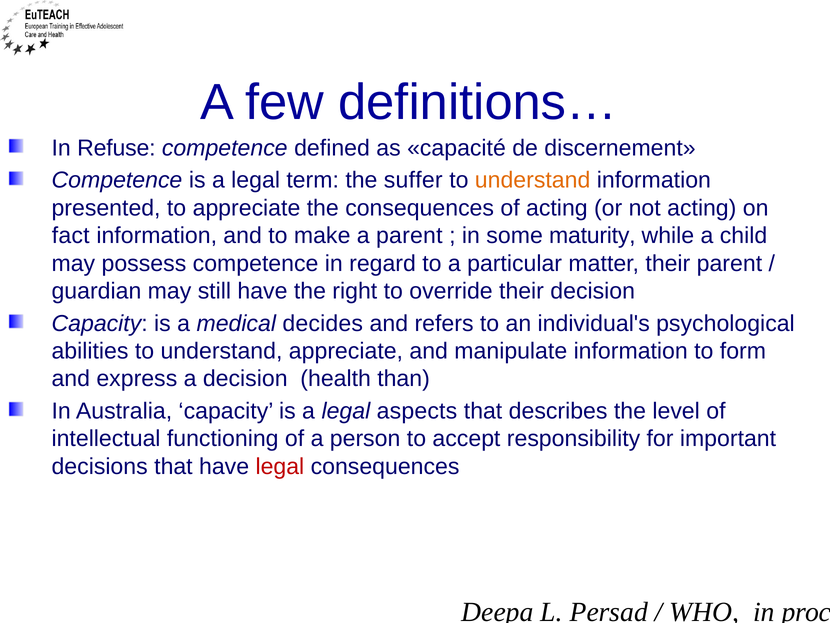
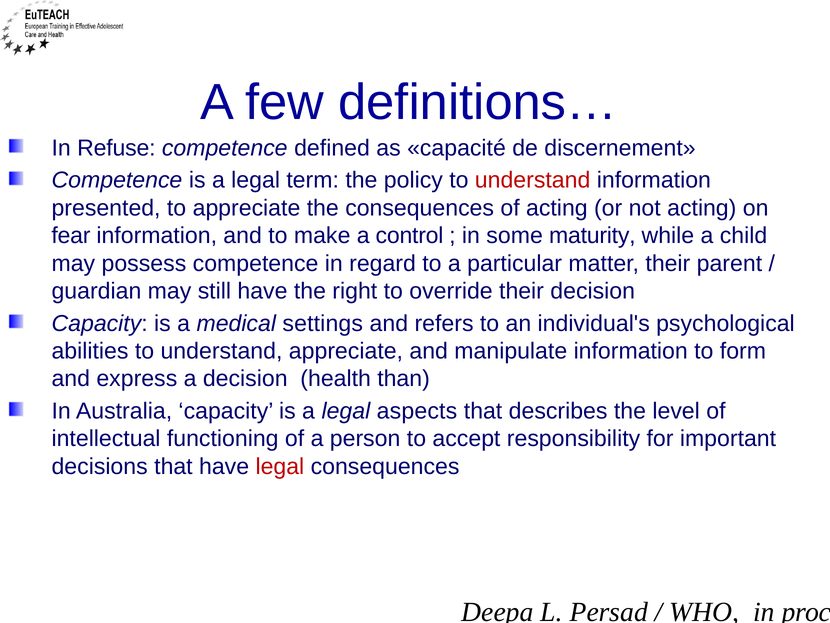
suffer: suffer -> policy (413, 180)
understand colour: orange -> red (533, 180)
fact: fact -> fear (71, 236)
a parent: parent -> control (410, 236)
decides: decides -> settings (323, 323)
